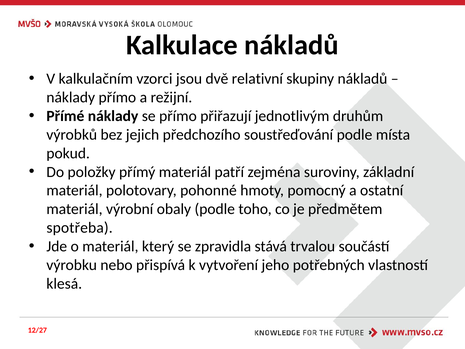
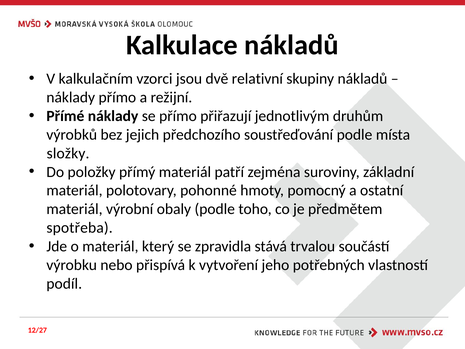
pokud: pokud -> složky (68, 153)
klesá: klesá -> podíl (64, 283)
